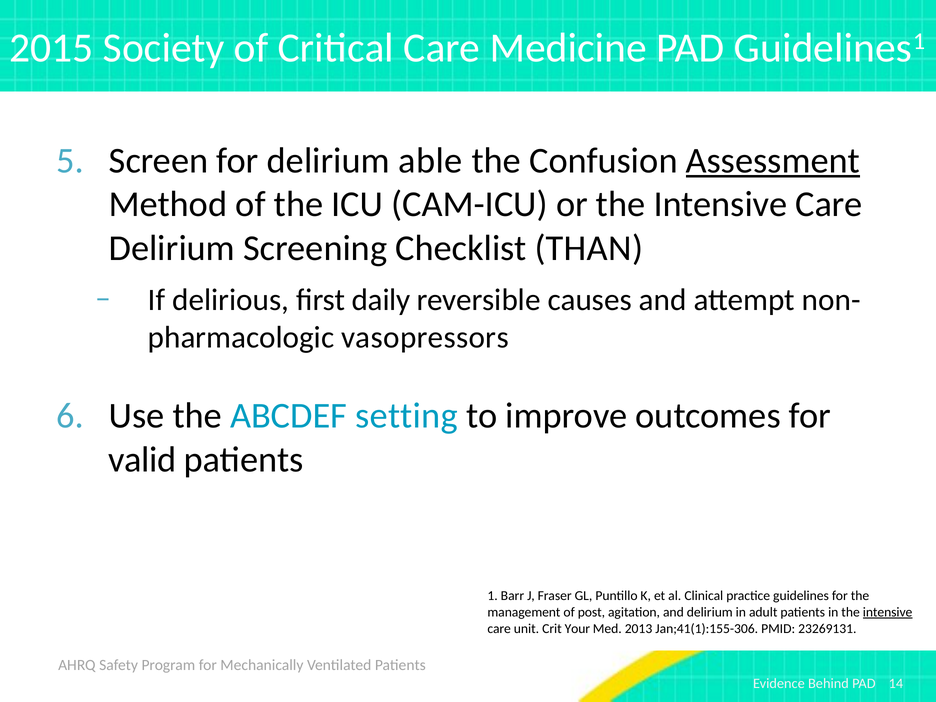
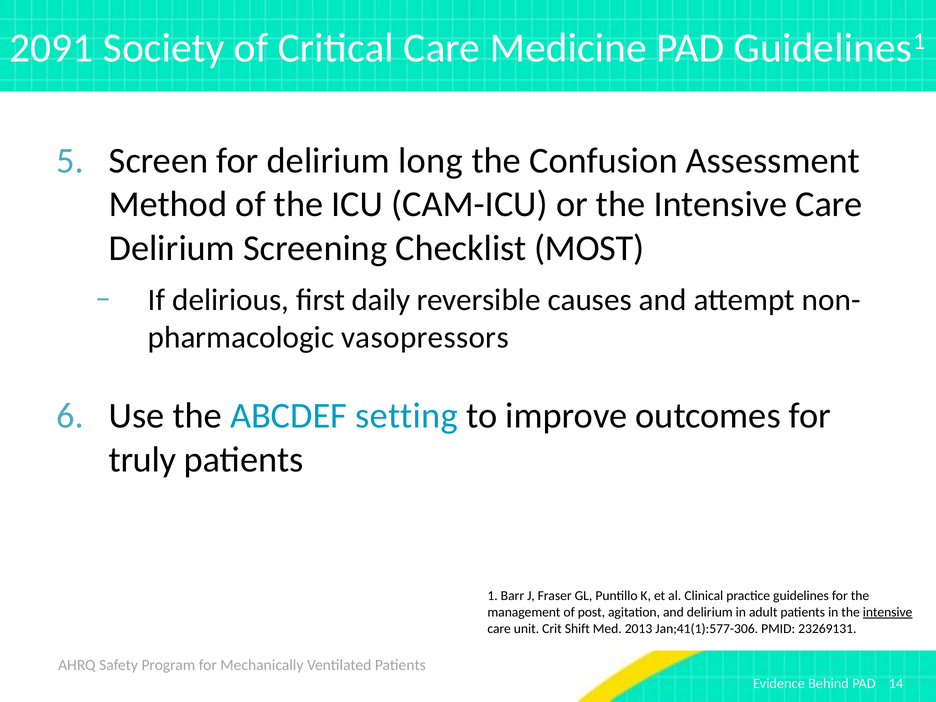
2015: 2015 -> 2091 (51, 48)
able: able -> long (431, 161)
Assessment underline: present -> none (773, 161)
THAN: THAN -> MOST (589, 248)
valid: valid -> truly (142, 460)
Your: Your -> Shift (577, 629)
Jan;41(1):155-306: Jan;41(1):155-306 -> Jan;41(1):577-306 (707, 629)
